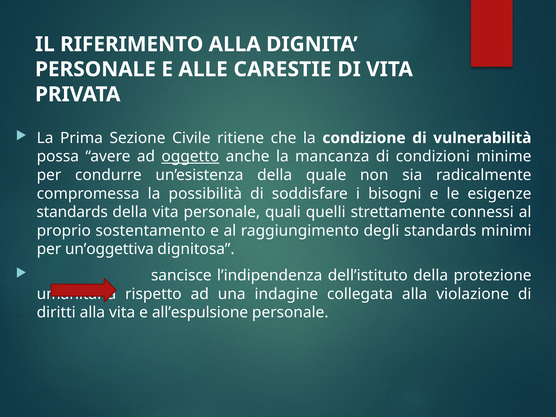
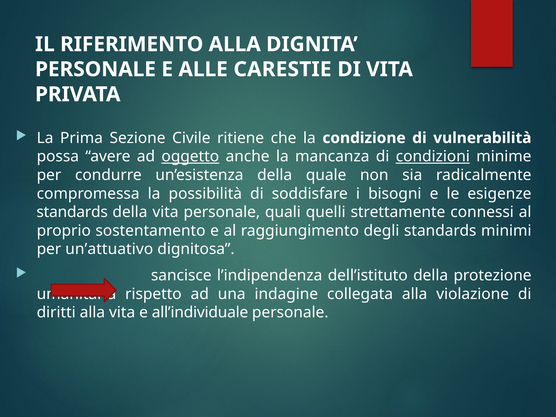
condizioni underline: none -> present (433, 157)
un’oggettiva: un’oggettiva -> un’attuativo (109, 249)
all’espulsione: all’espulsione -> all’individuale (200, 313)
